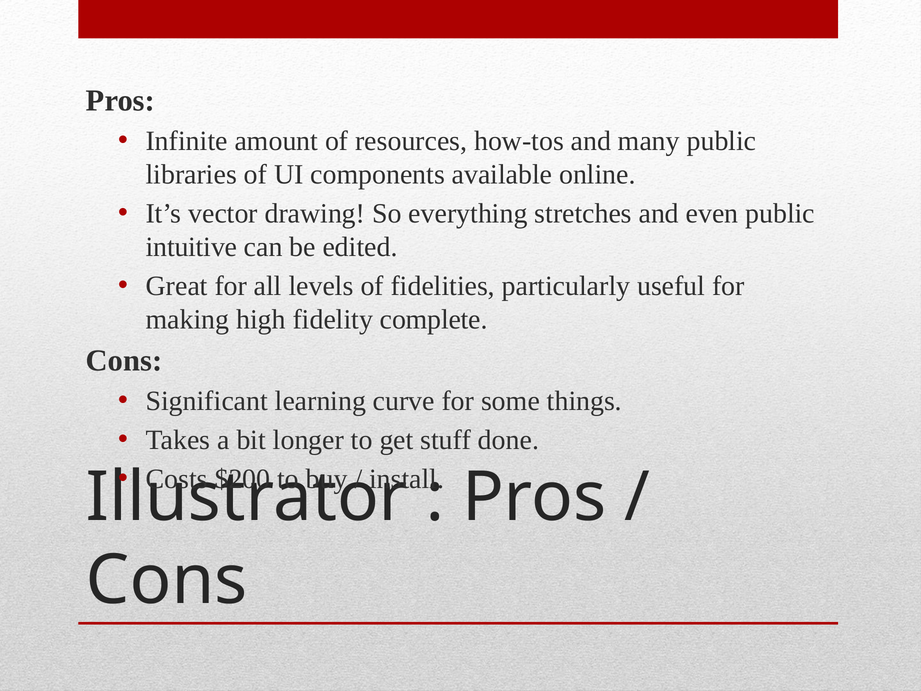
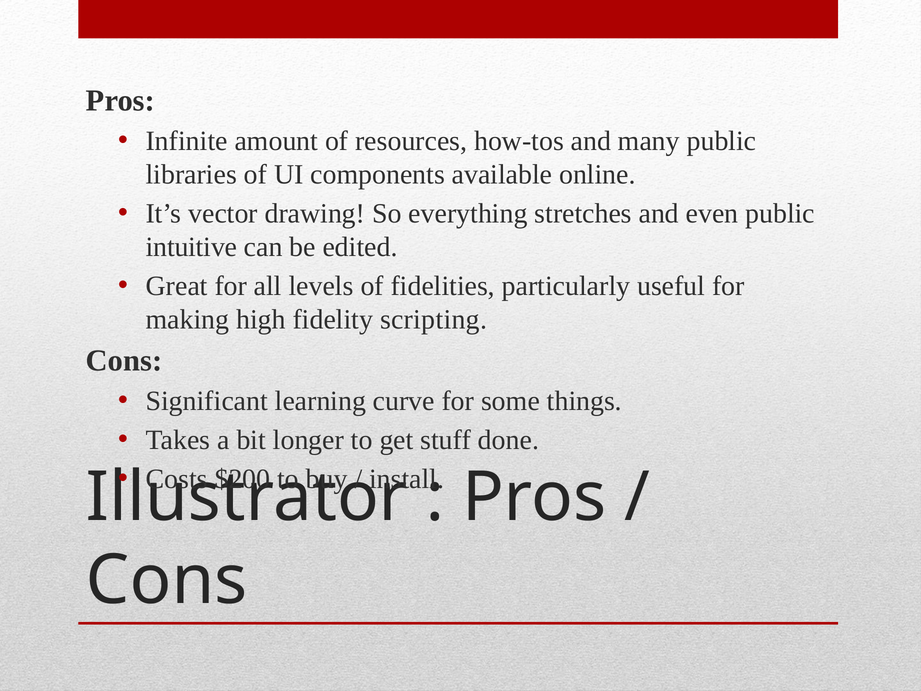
complete: complete -> scripting (434, 319)
